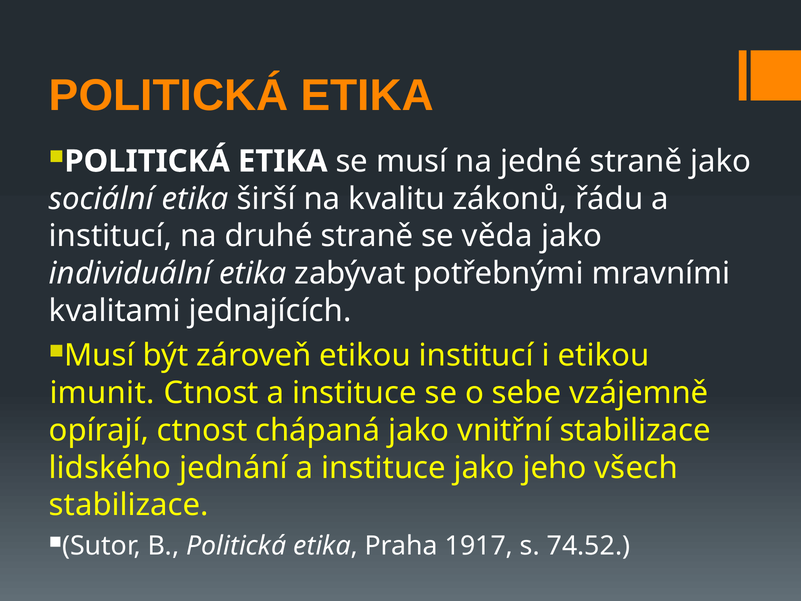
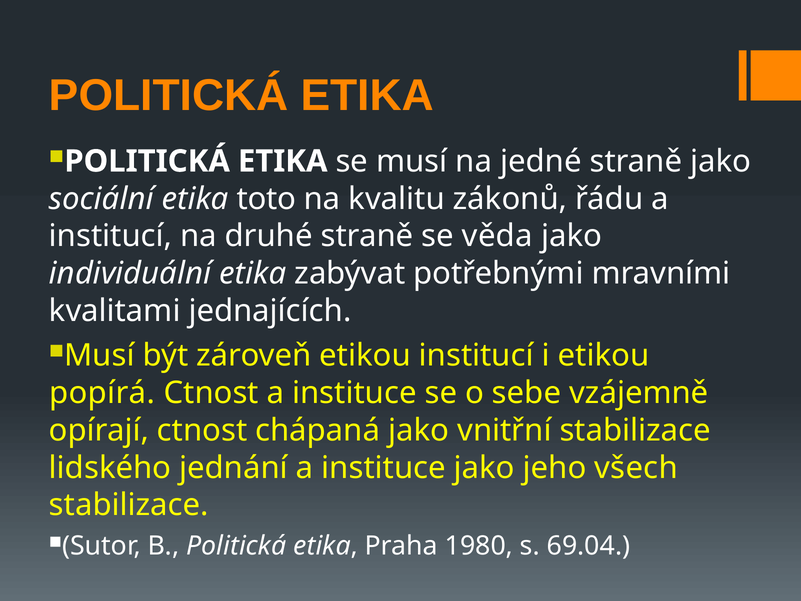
širší: širší -> toto (266, 199)
imunit: imunit -> popírá (102, 393)
1917: 1917 -> 1980 (479, 546)
74.52: 74.52 -> 69.04 (588, 546)
